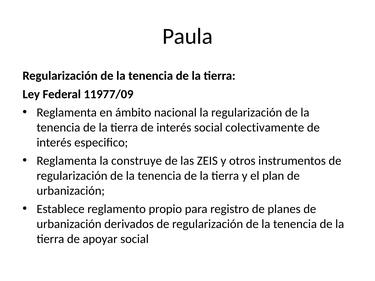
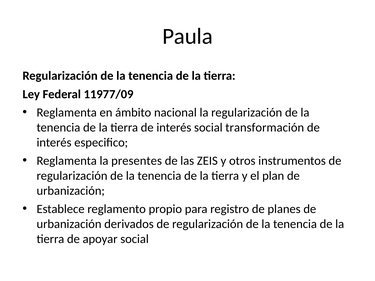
colectivamente: colectivamente -> transformación (265, 128)
construye: construye -> presentes (137, 161)
